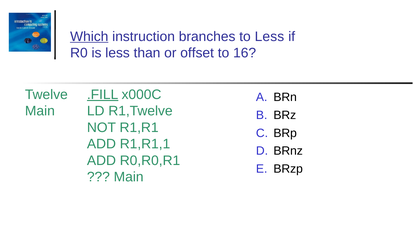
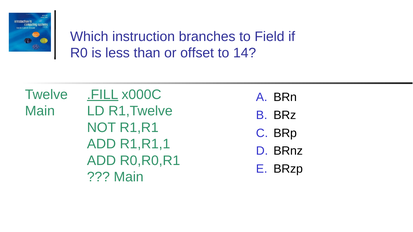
Which underline: present -> none (89, 37)
to Less: Less -> Field (269, 37)
16: 16 -> 14 (245, 53)
